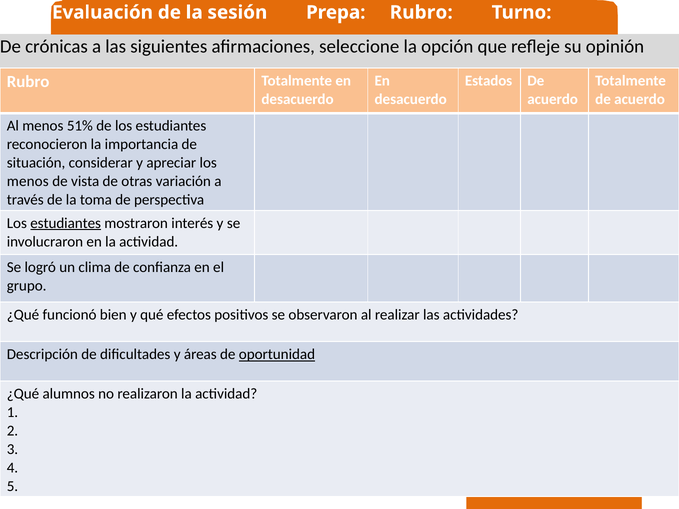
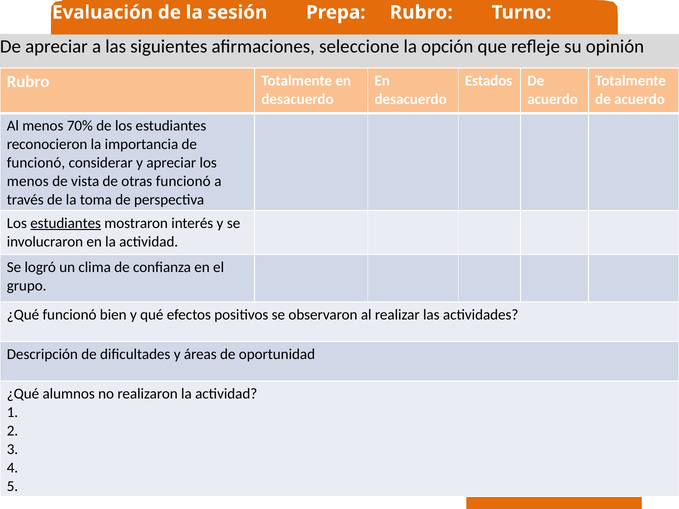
De crónicas: crónicas -> apreciar (56, 47)
51%: 51% -> 70% (80, 126)
situación: situación -> funcionó (36, 163)
otras variación: variación -> funcionó (183, 181)
oportunidad underline: present -> none (277, 355)
